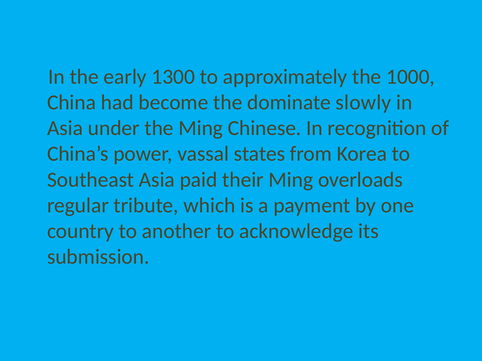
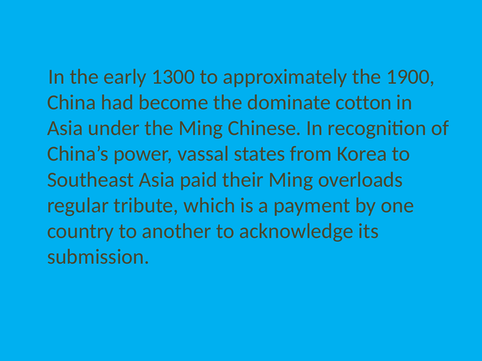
1000: 1000 -> 1900 (411, 77)
slowly: slowly -> cotton (364, 103)
